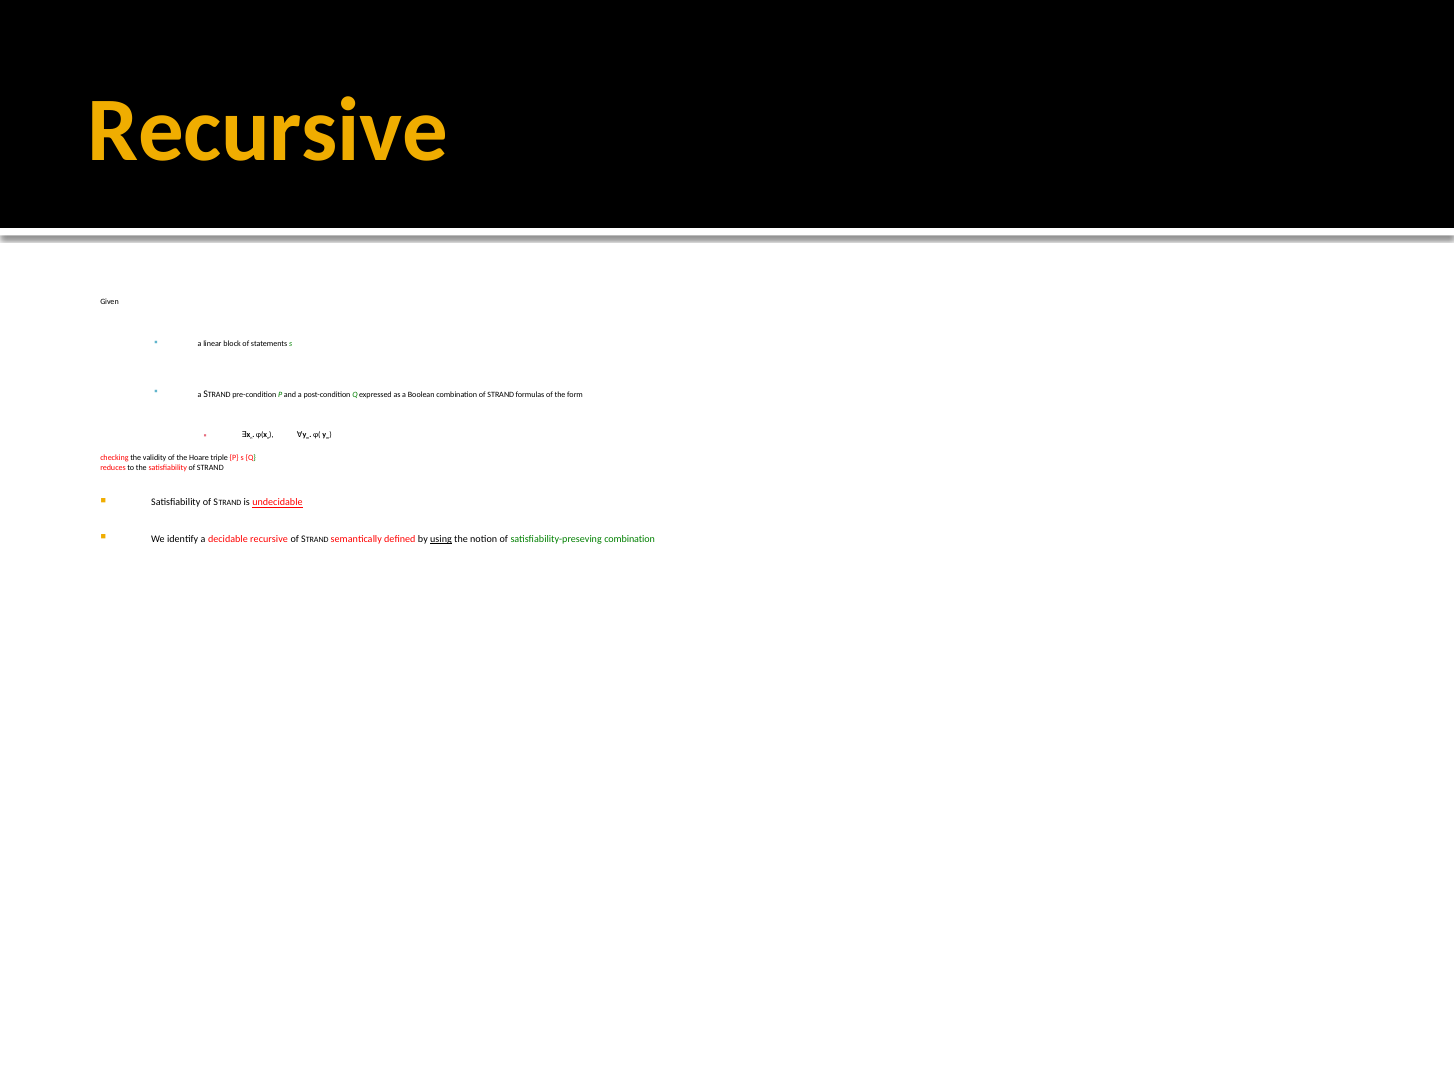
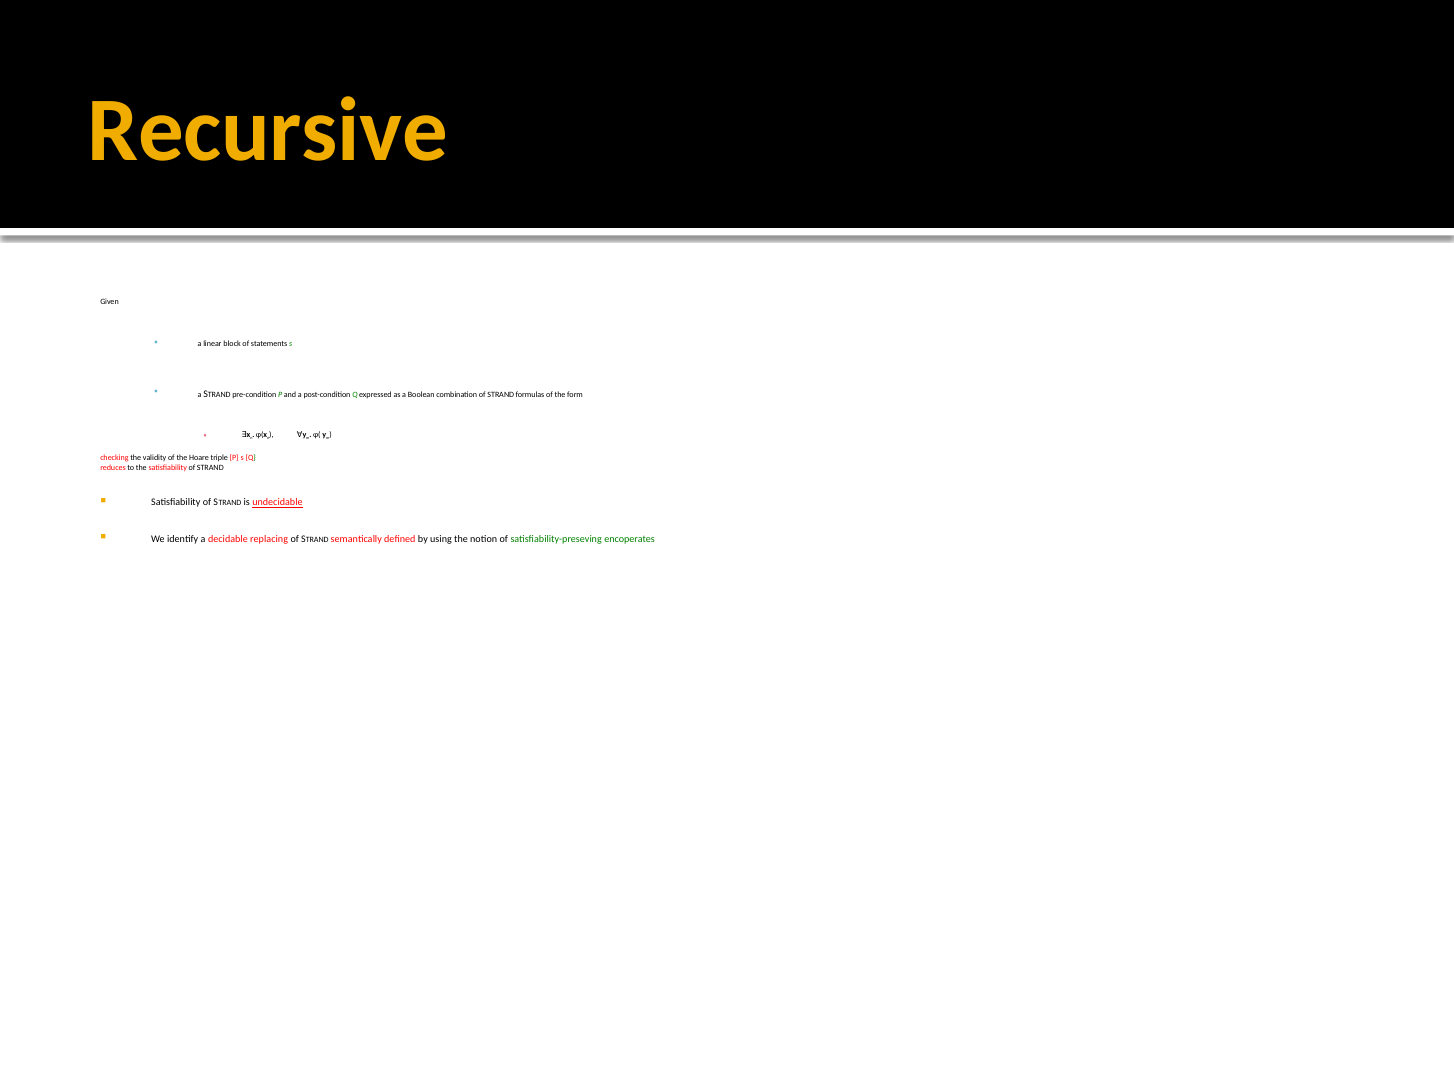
decidable recursive: recursive -> replacing (269, 539)
using underline: present -> none (441, 539)
satisfiability-preseving combination: combination -> encoperates (630, 539)
